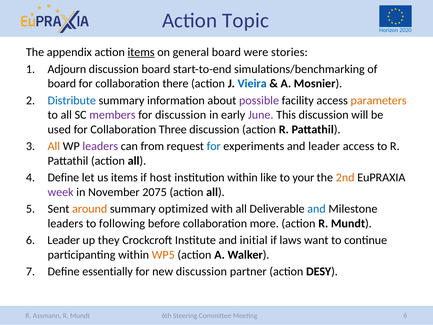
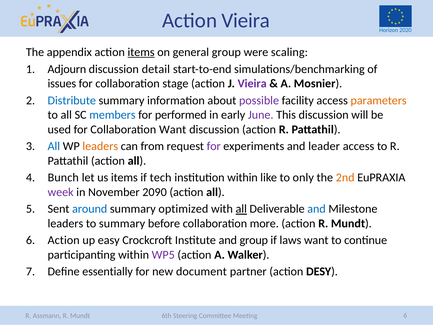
Action Topic: Topic -> Vieira (246, 20)
general board: board -> group (226, 52)
stories: stories -> scaling (289, 52)
discussion board: board -> detail (156, 69)
board: board -> issues (62, 84)
there: there -> stage (175, 84)
Vieira colour: blue -> purple (252, 84)
members colour: purple -> blue (112, 115)
for discussion: discussion -> performed (181, 115)
Collaboration Three: Three -> Want (173, 129)
All colour: orange -> blue (54, 146)
leaders colour: purple -> orange (100, 146)
for colour: blue -> purple (214, 146)
Define: Define -> Bunch (63, 178)
host: host -> tech (161, 178)
your: your -> only (303, 178)
2075: 2075 -> 2090 (155, 192)
around colour: orange -> blue (90, 209)
all underline: none -> present (241, 209)
to following: following -> summary (122, 223)
Leader: Leader -> Action (64, 240)
they: they -> easy (109, 240)
and initial: initial -> group (254, 240)
WP5 colour: orange -> purple (163, 255)
new discussion: discussion -> document (201, 271)
